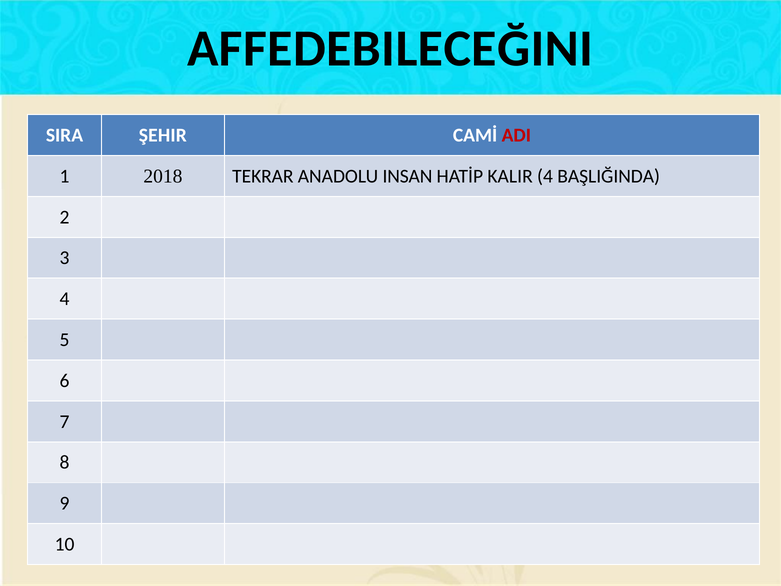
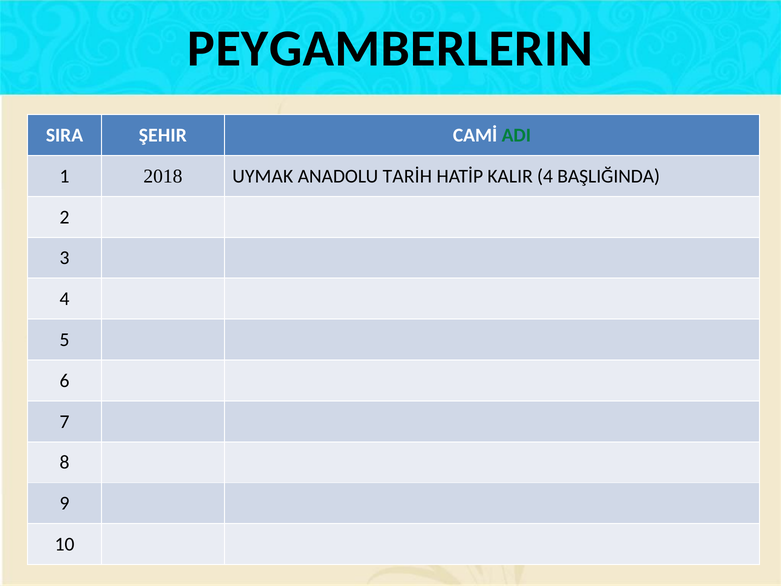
AFFEDEBILECEĞINI: AFFEDEBILECEĞINI -> PEYGAMBERLERIN (390, 49)
ADI colour: red -> green (516, 135)
TEKRAR: TEKRAR -> UYMAK (263, 176)
INSAN: INSAN -> TARİH (407, 176)
